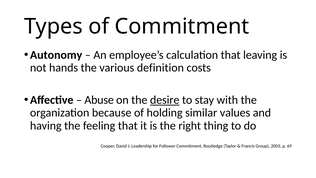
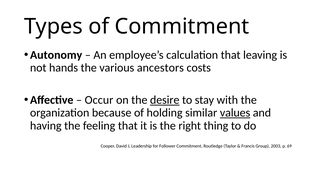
definition: definition -> ancestors (160, 68)
Abuse: Abuse -> Occur (99, 100)
values underline: none -> present (235, 113)
